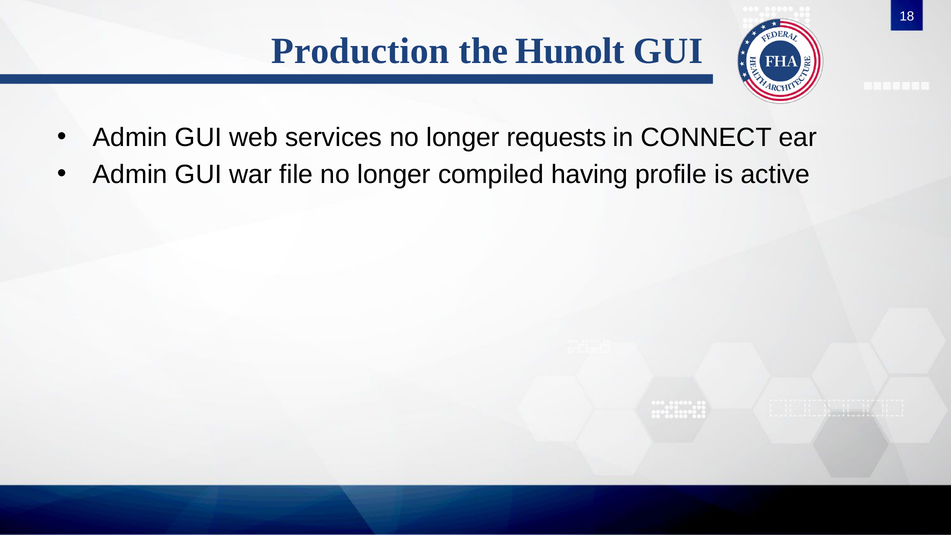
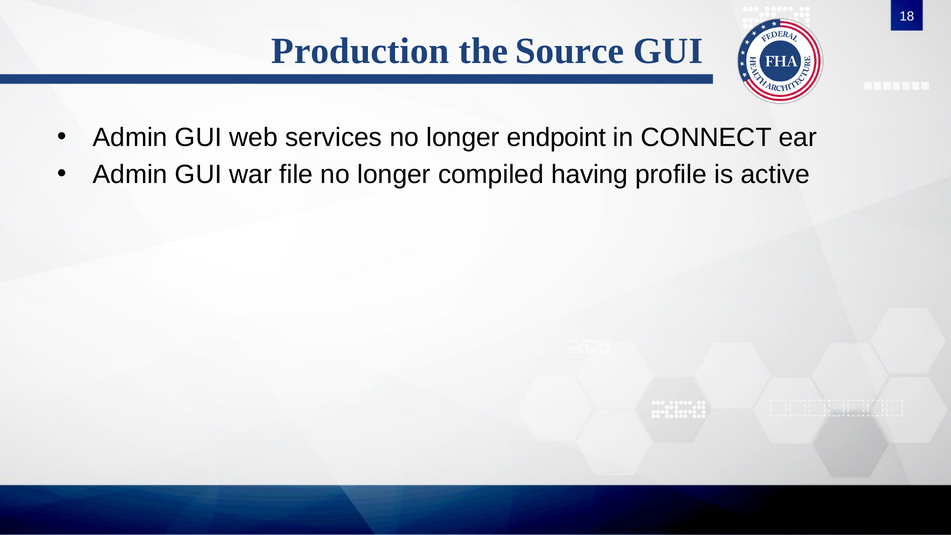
Hunolt: Hunolt -> Source (570, 51)
requests: requests -> endpoint (556, 138)
